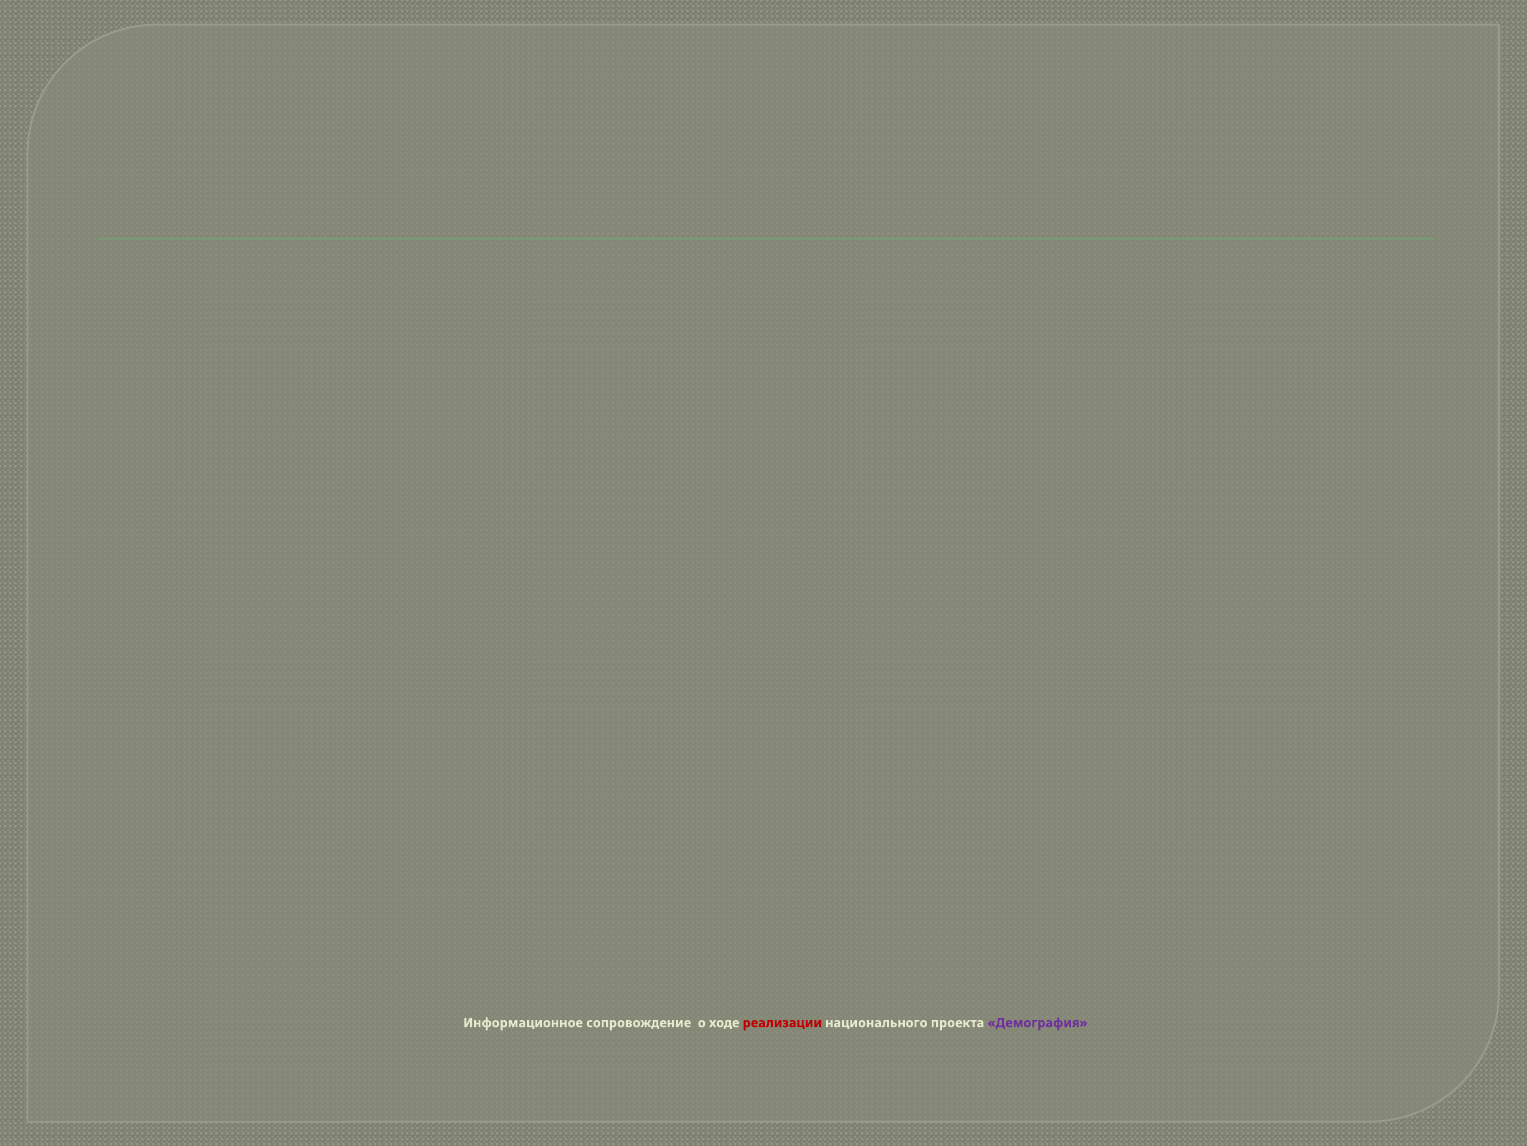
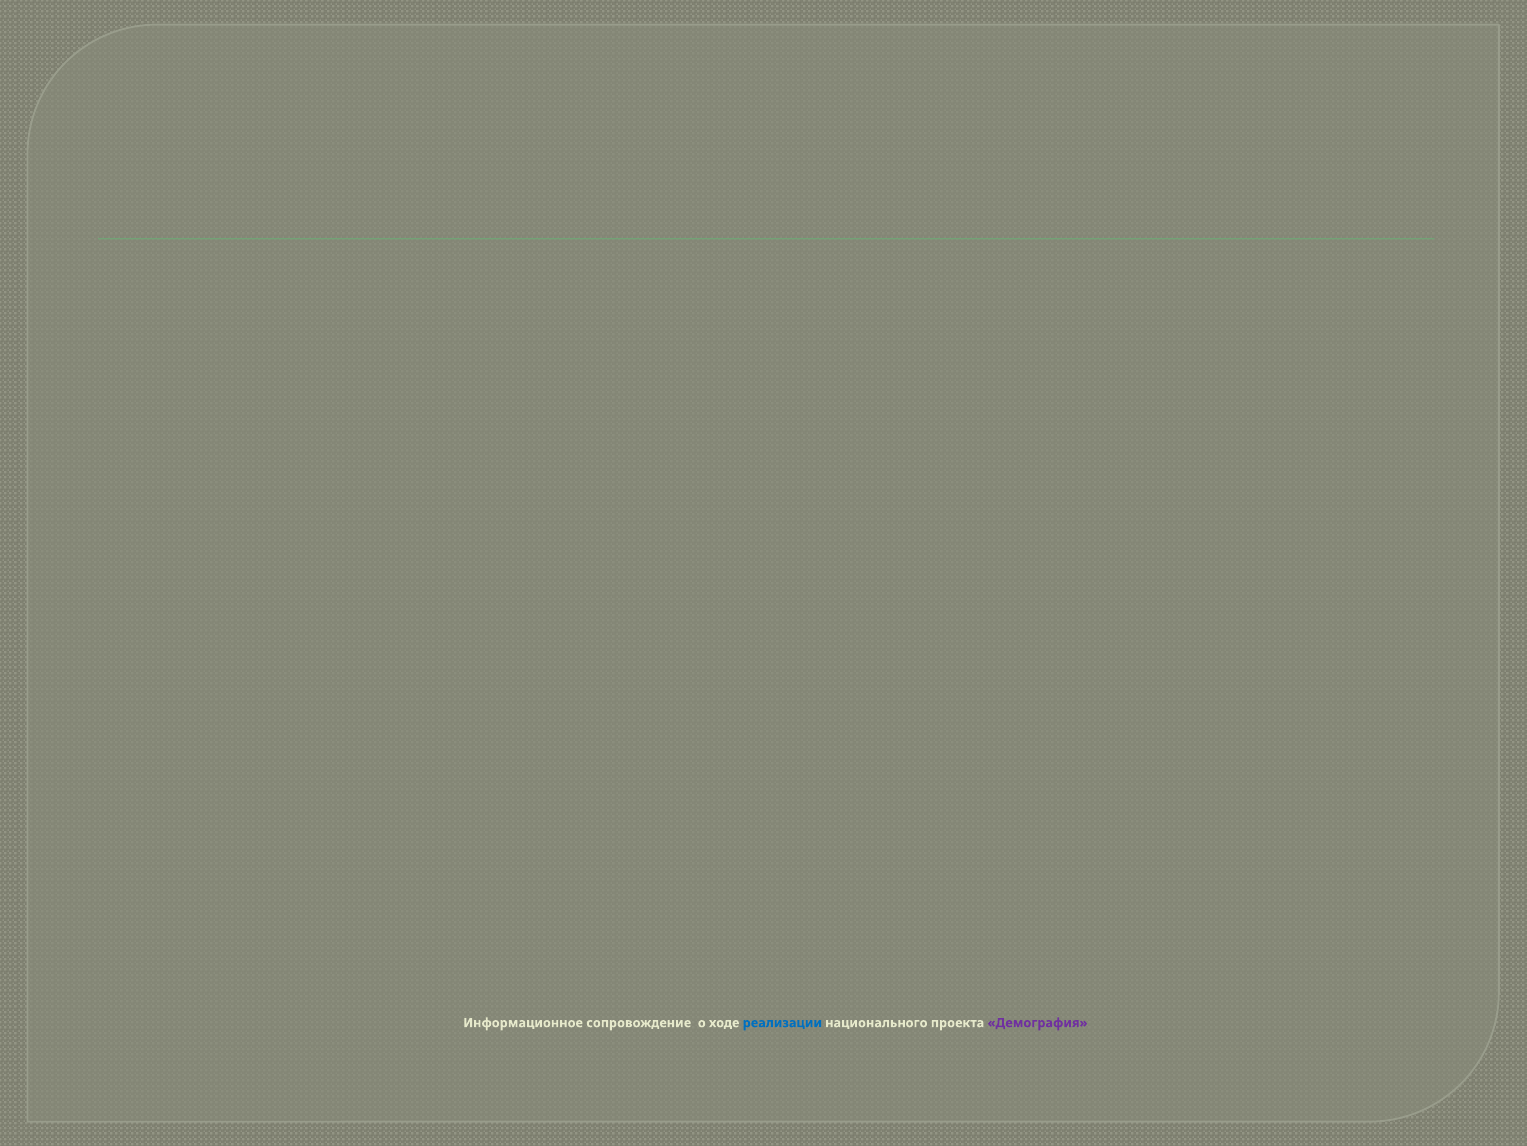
реализации colour: red -> blue (782, 1022)
